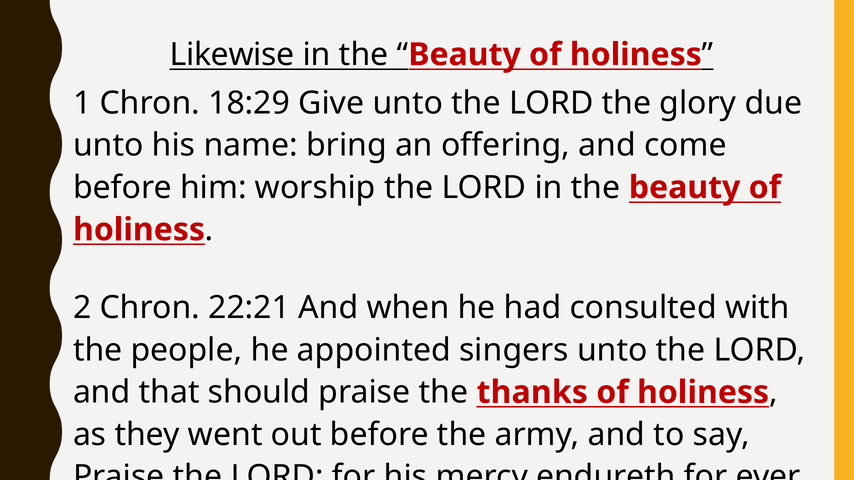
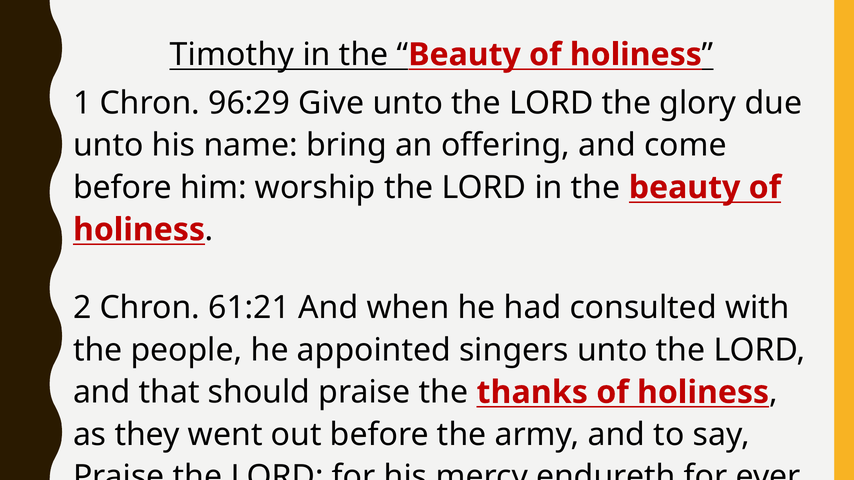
Likewise: Likewise -> Timothy (232, 55)
18:29: 18:29 -> 96:29 (249, 103)
22:21: 22:21 -> 61:21 (249, 308)
